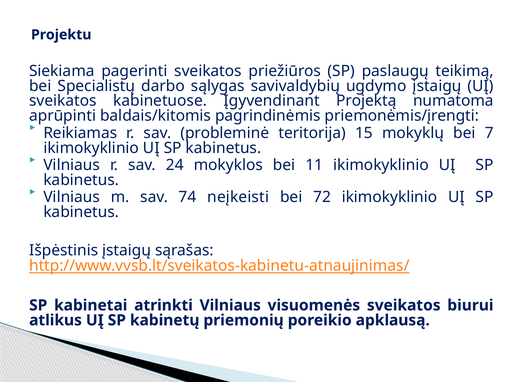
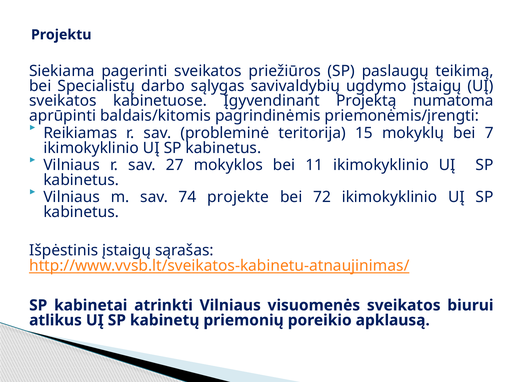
24: 24 -> 27 (175, 165)
neįkeisti: neįkeisti -> projekte (238, 197)
